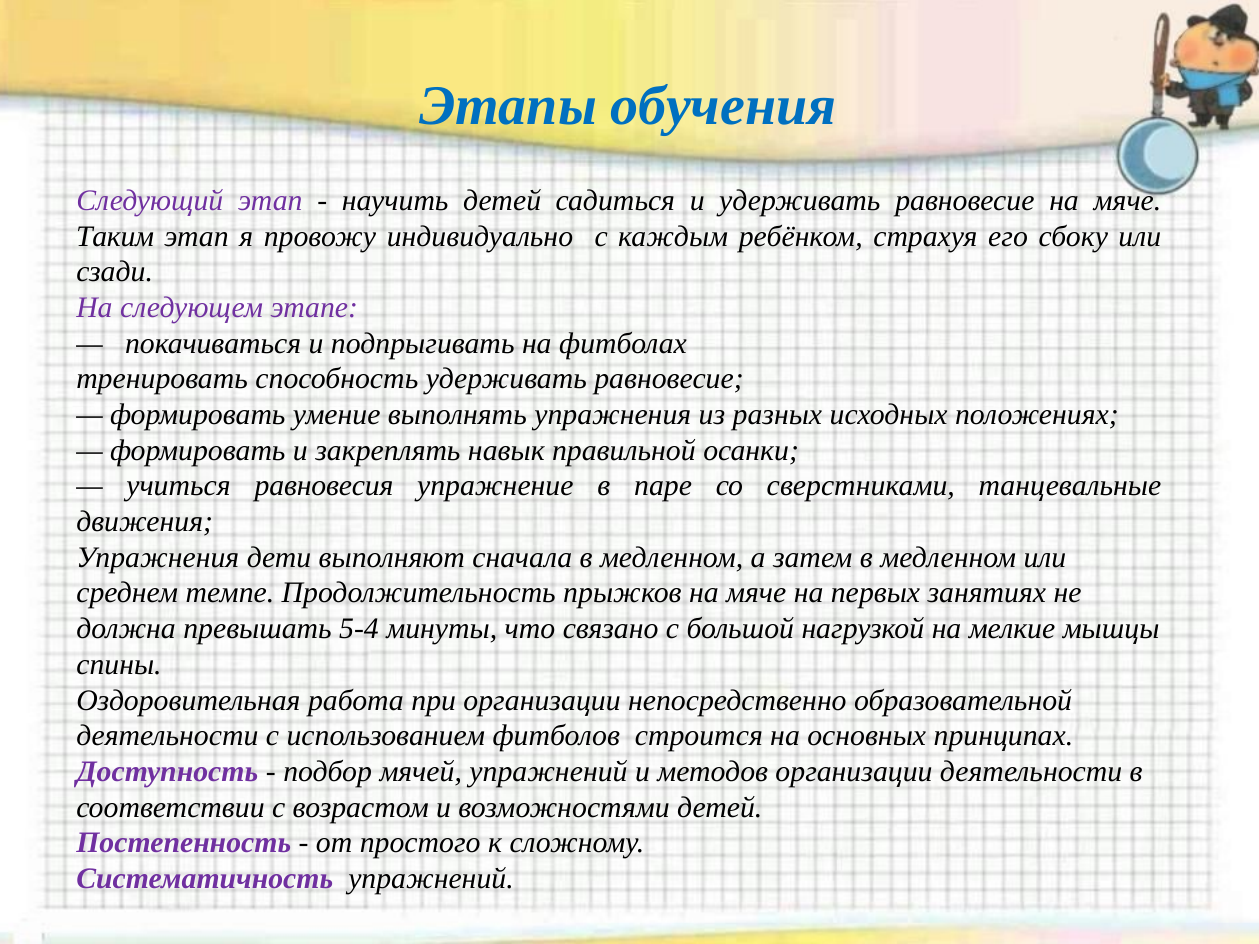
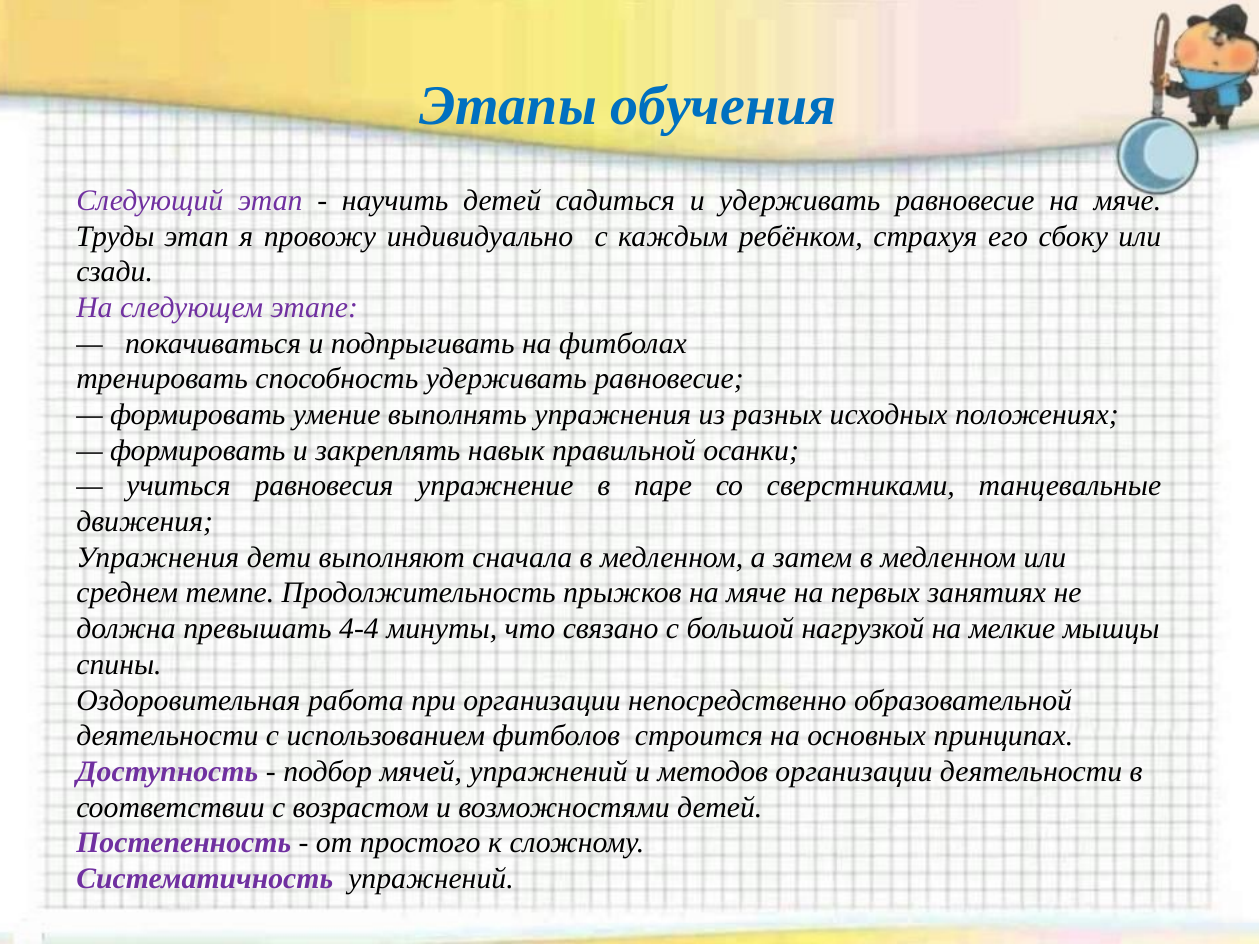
Таким: Таким -> Труды (115, 236)
5-4: 5-4 -> 4-4 (359, 629)
